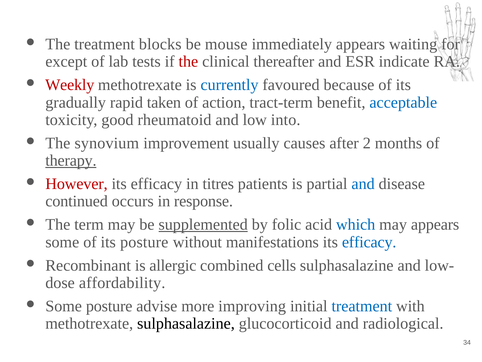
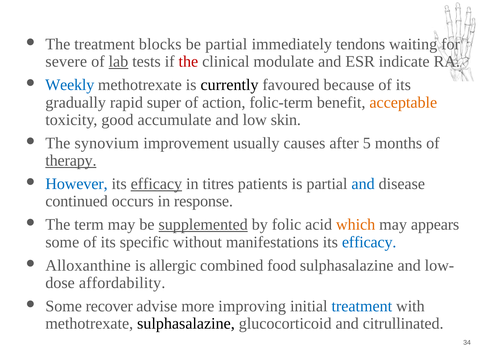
be mouse: mouse -> partial (226, 44)
immediately appears: appears -> tendons (361, 44)
except: except -> severe (66, 62)
lab underline: none -> present (118, 62)
thereafter: thereafter -> modulate (284, 62)
Weekly colour: red -> blue (70, 85)
currently colour: blue -> black (230, 85)
taken: taken -> super (164, 102)
tract-term: tract-term -> folic-term (281, 102)
acceptable colour: blue -> orange (403, 102)
rheumatoid: rheumatoid -> accumulate (174, 120)
into: into -> skin (286, 120)
2: 2 -> 5 (367, 143)
However colour: red -> blue (77, 184)
efficacy underline: none -> present (156, 184)
which colour: blue -> orange (356, 224)
its posture: posture -> specific (144, 242)
Recombinant: Recombinant -> Alloxanthine (88, 265)
cells: cells -> food (282, 265)
Some posture: posture -> recover (109, 306)
radiological: radiological -> citrullinated (403, 323)
